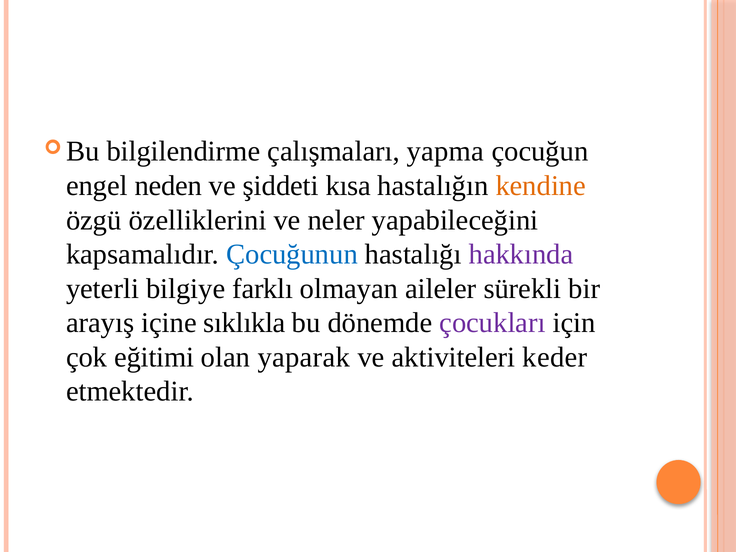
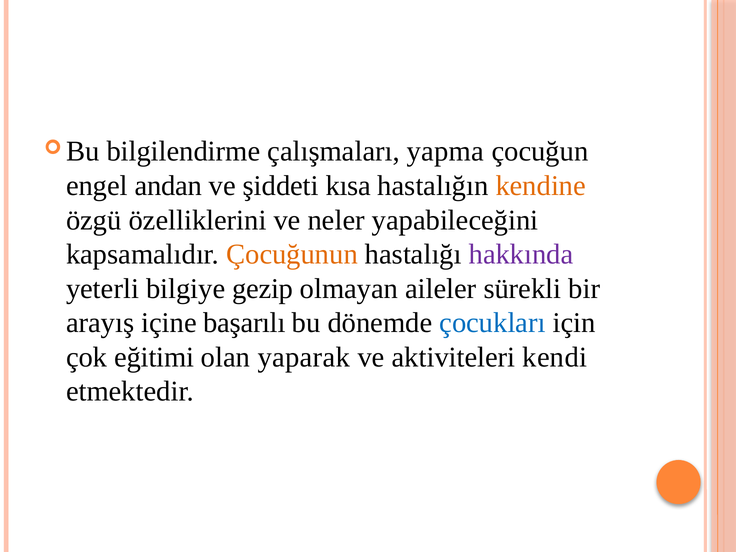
neden: neden -> andan (168, 186)
Çocuğunun colour: blue -> orange (292, 254)
farklı: farklı -> gezip (263, 289)
sıklıkla: sıklıkla -> başarılı (244, 323)
çocukları colour: purple -> blue (492, 323)
keder: keder -> kendi (555, 357)
